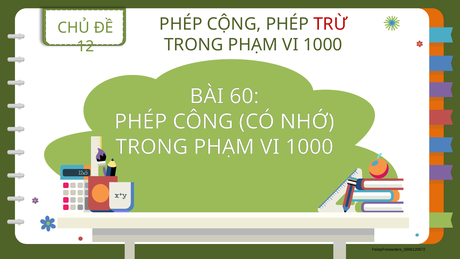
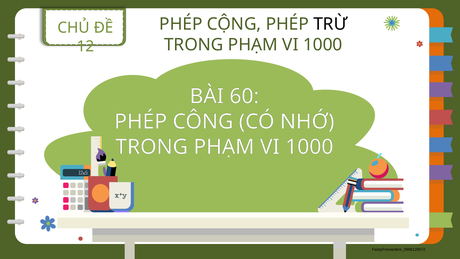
TRỪ colour: red -> black (330, 24)
